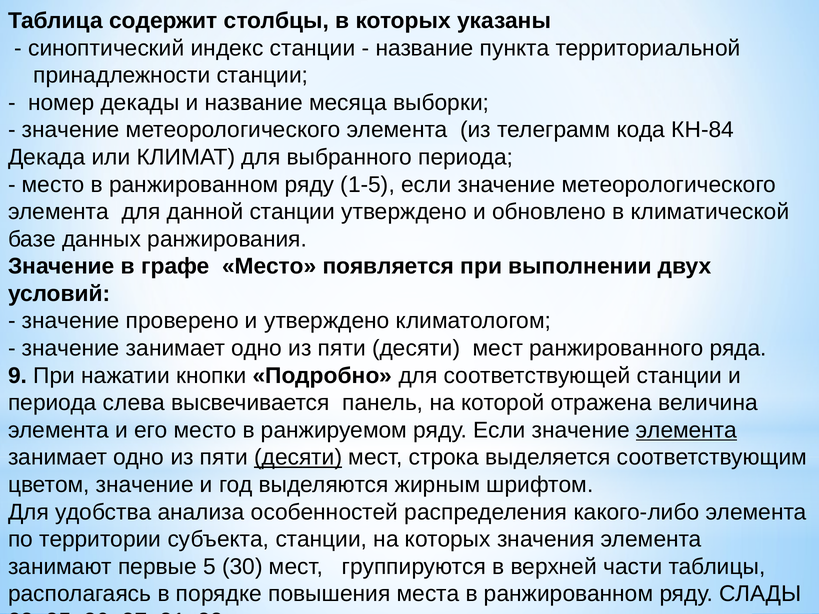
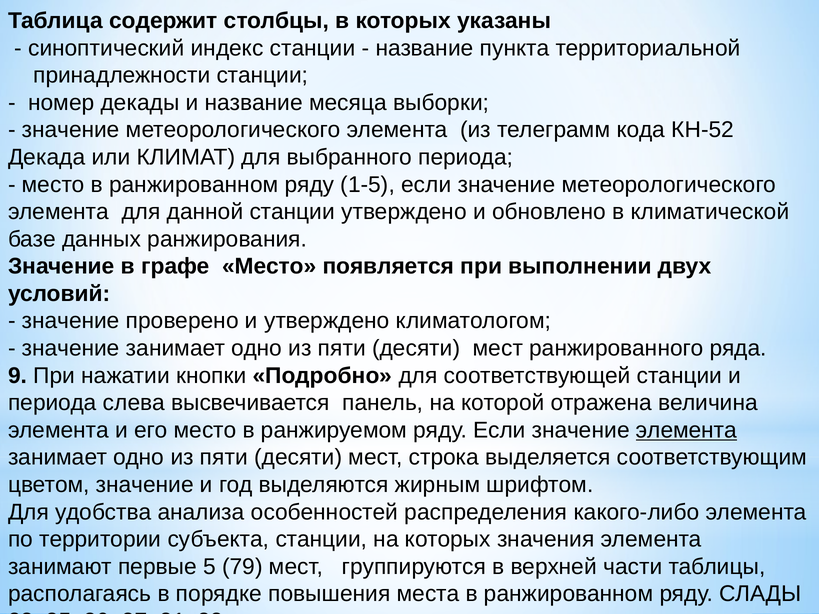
КН-84: КН-84 -> КН-52 (703, 130)
десяти underline: present -> none (298, 458)
30: 30 -> 79 (242, 567)
